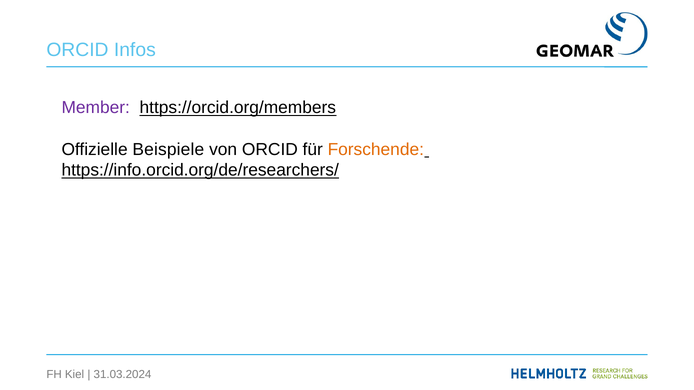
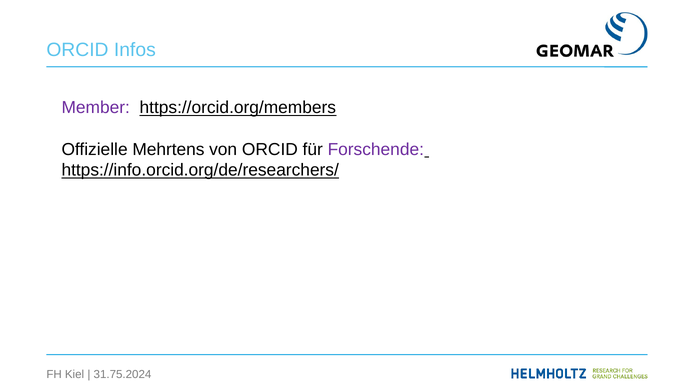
Beispiele: Beispiele -> Mehrtens (168, 150)
Forschende colour: orange -> purple (376, 150)
31.03.2024: 31.03.2024 -> 31.75.2024 (122, 375)
